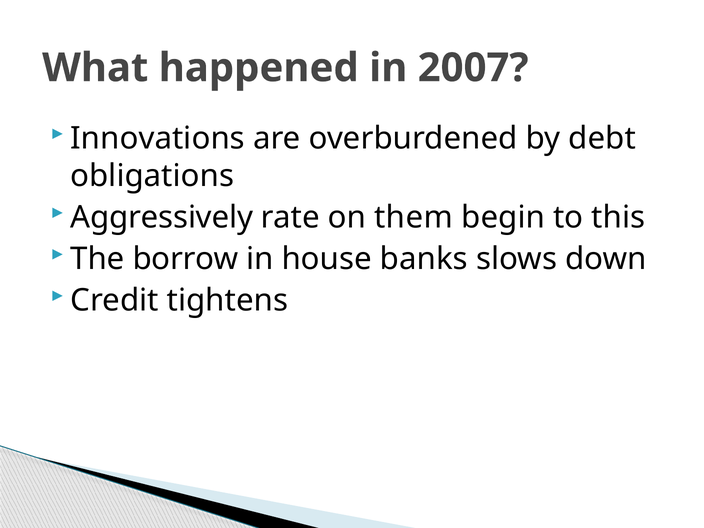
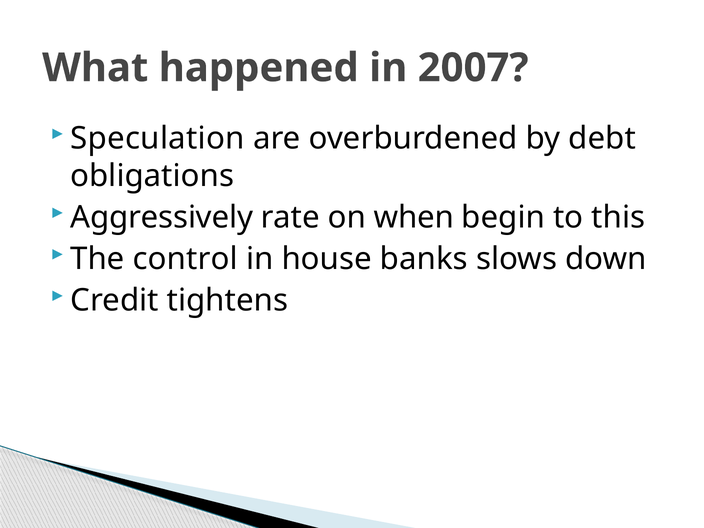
Innovations: Innovations -> Speculation (157, 139)
them: them -> when (414, 218)
borrow: borrow -> control (185, 259)
